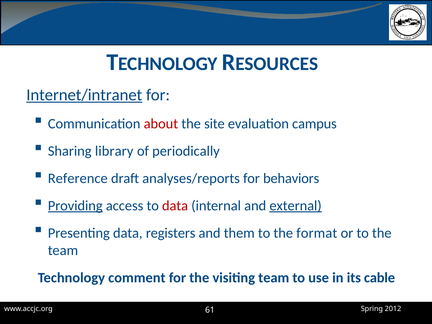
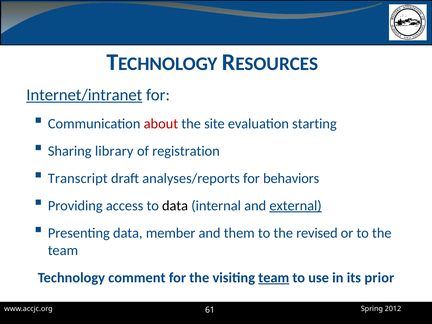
campus: campus -> starting (314, 124)
periodically: periodically -> registration (186, 151)
Reference: Reference -> Transcript (78, 178)
Providing underline: present -> none (75, 206)
data colour: red -> black (175, 206)
registers: registers -> member (171, 233)
format: format -> revised (317, 233)
team underline: none -> present (274, 278)
cable: cable -> prior (379, 278)
